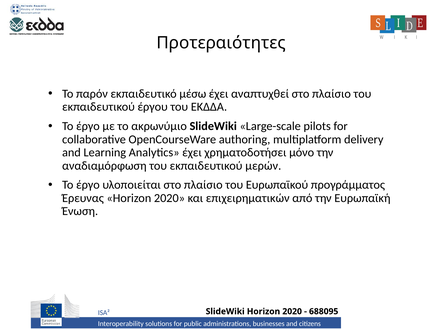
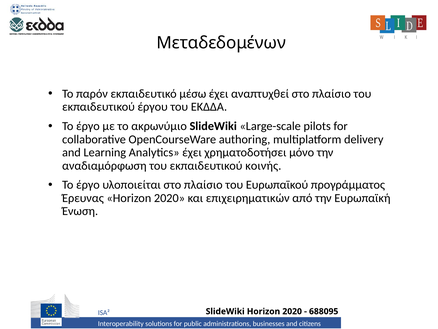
Προτεραιότητες: Προτεραιότητες -> Μεταδεδομένων (221, 43)
μερών: μερών -> κοινής (263, 165)
